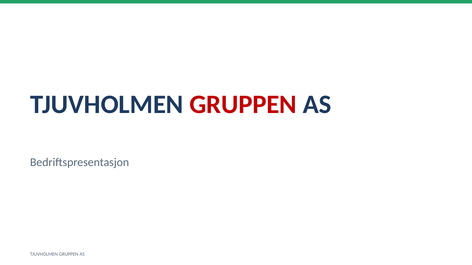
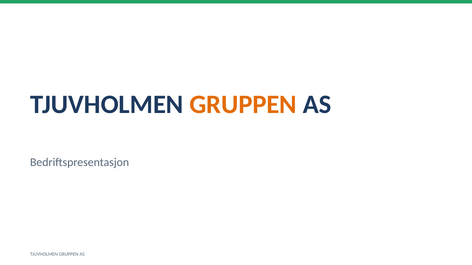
GRUPPEN colour: red -> orange (243, 105)
